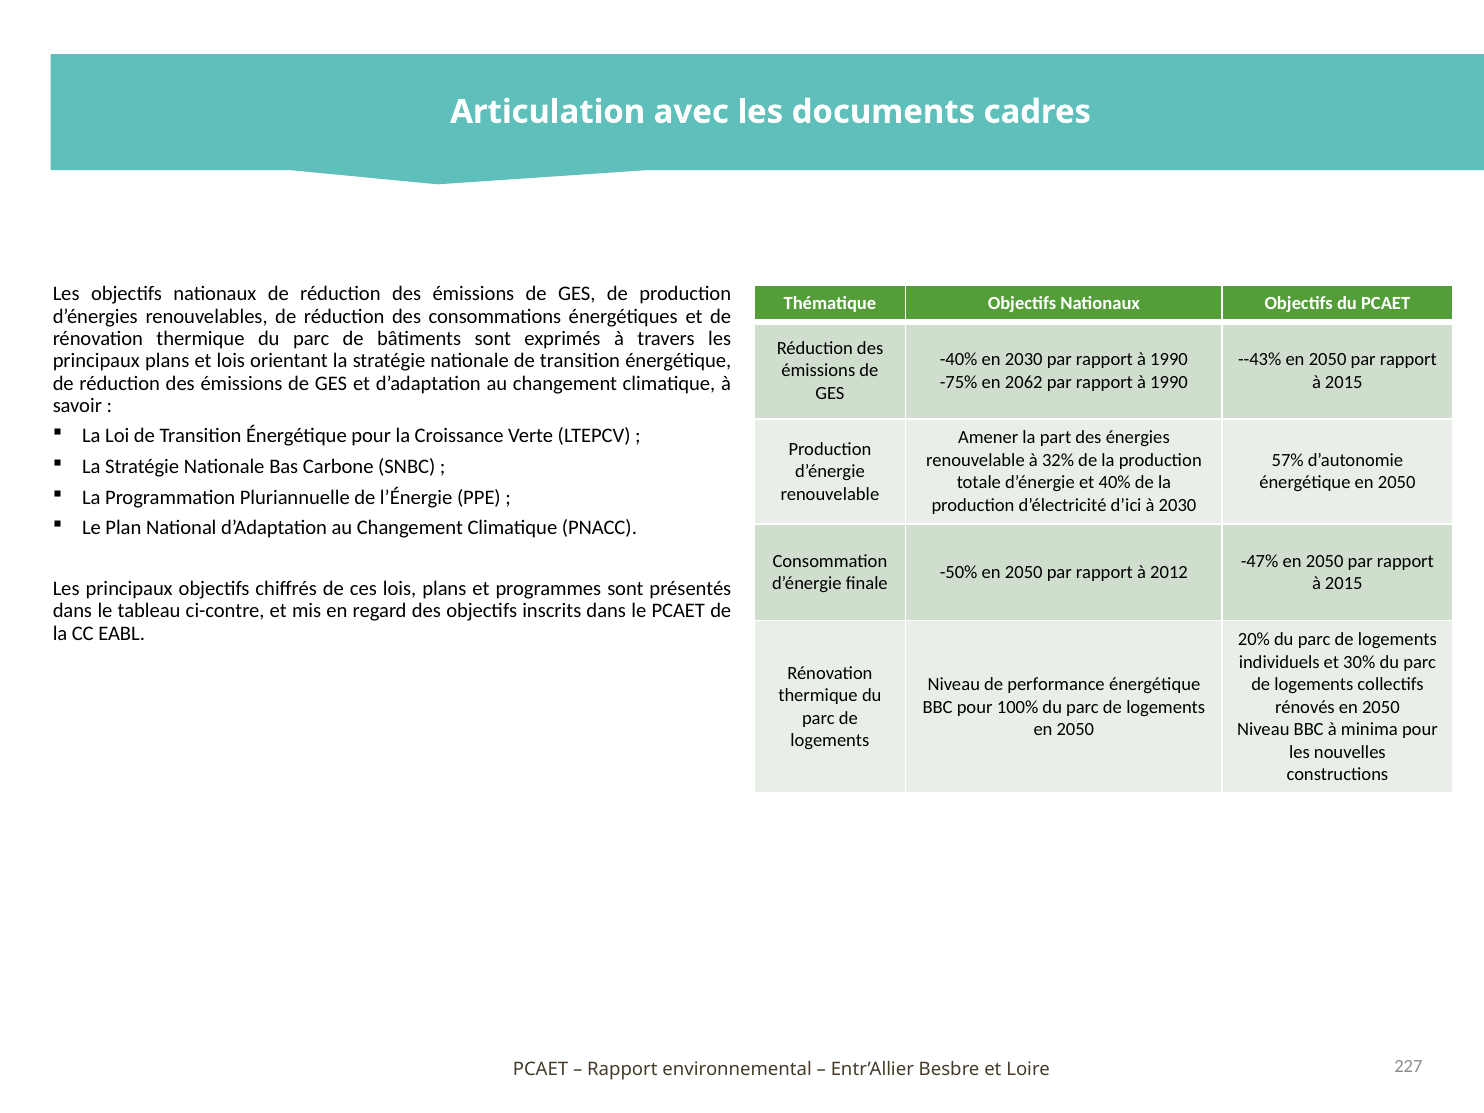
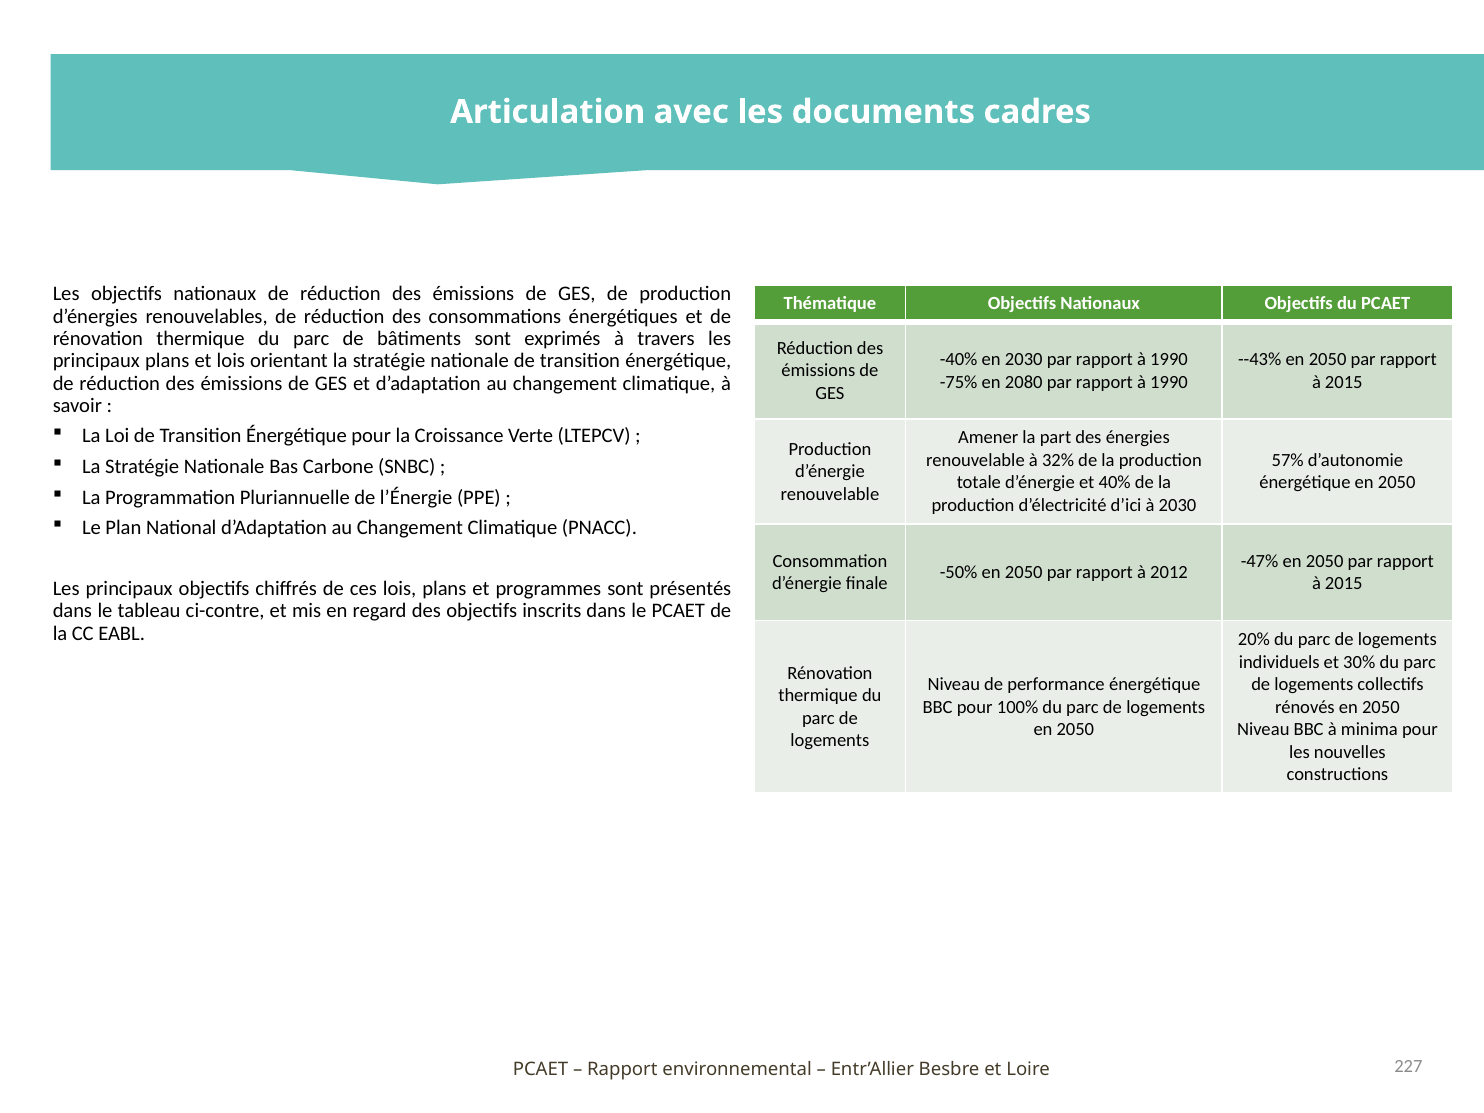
2062: 2062 -> 2080 (1024, 382)
